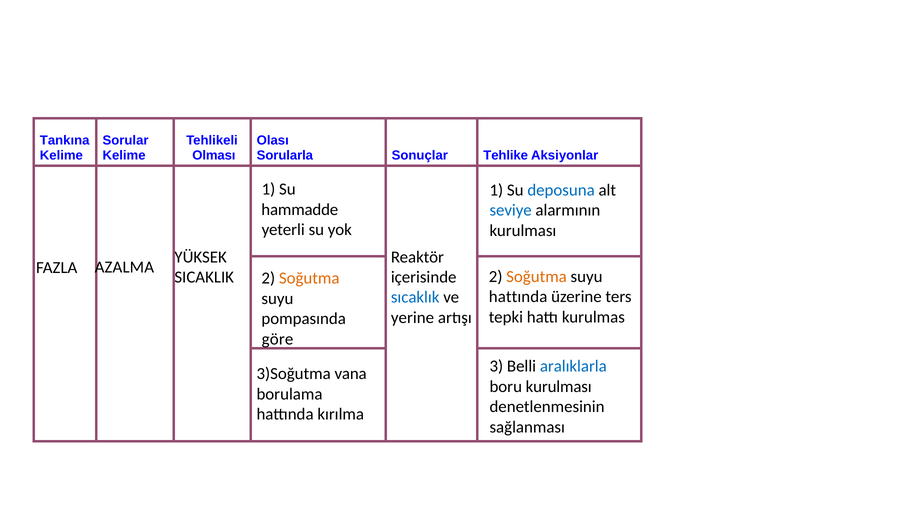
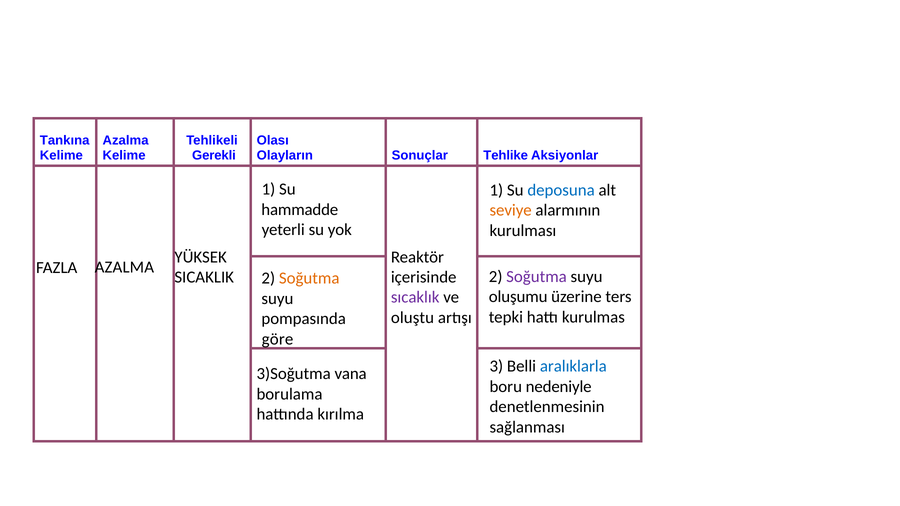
Sorular: Sorular -> Azalma (126, 141)
Olması: Olması -> Gerekli (214, 155)
Sorularla: Sorularla -> Olayların (285, 155)
seviye colour: blue -> orange (511, 211)
Soğutma colour: orange -> purple (537, 277)
hattında: hattında -> oluşumu (518, 297)
sıcaklık colour: blue -> purple (415, 298)
yerine: yerine -> oluştu (412, 318)
boru kurulması: kurulması -> nedeniyle (559, 387)
